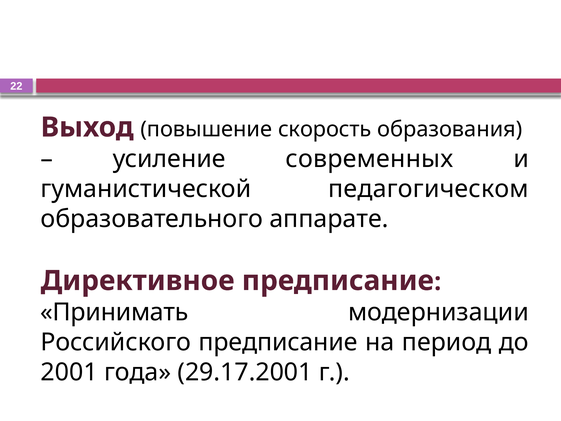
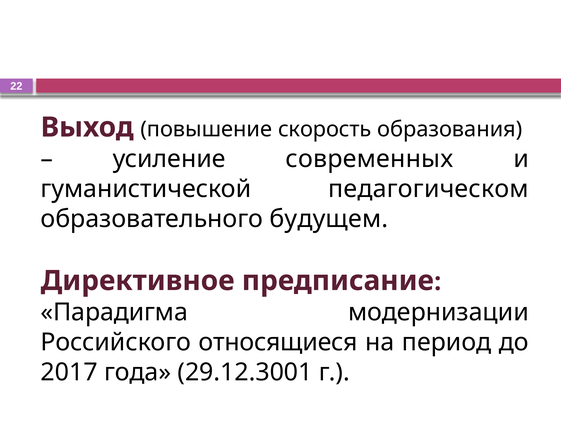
аппарате: аппарате -> будущем (329, 219)
Принимать: Принимать -> Парадигма (114, 312)
Российского предписание: предписание -> относящиеся (278, 342)
2001: 2001 -> 2017 (69, 372)
29.17.2001: 29.17.2001 -> 29.12.3001 (245, 372)
